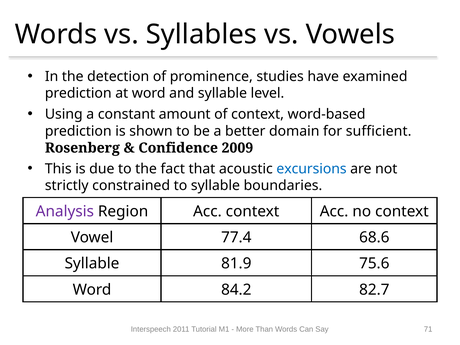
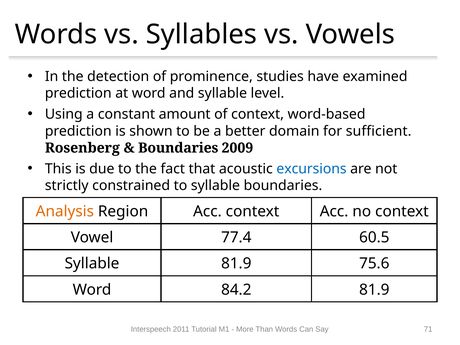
Confidence: Confidence -> Boundaries (178, 148)
Analysis colour: purple -> orange (65, 211)
68.6: 68.6 -> 60.5 (374, 238)
84.2 82.7: 82.7 -> 81.9 (374, 290)
